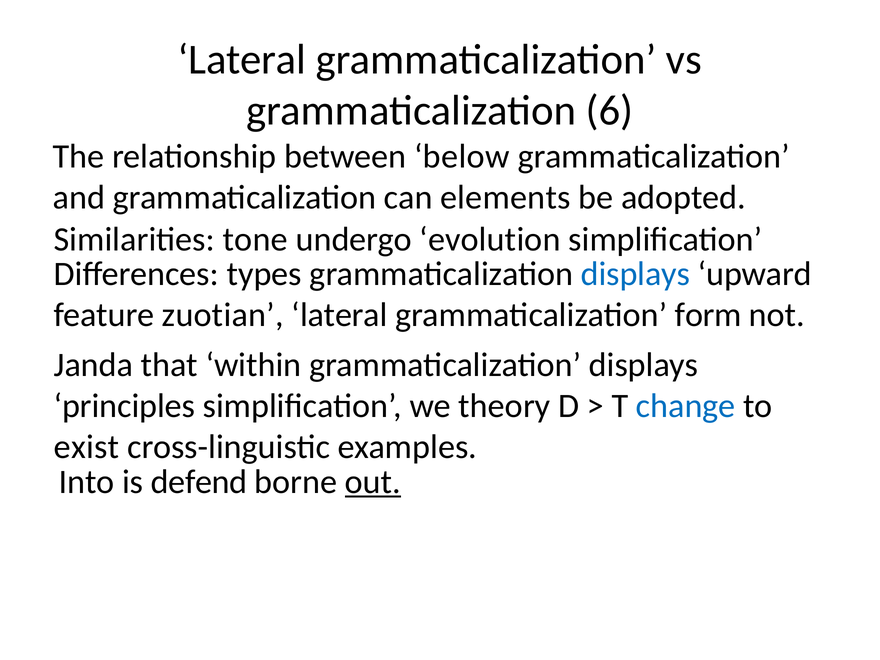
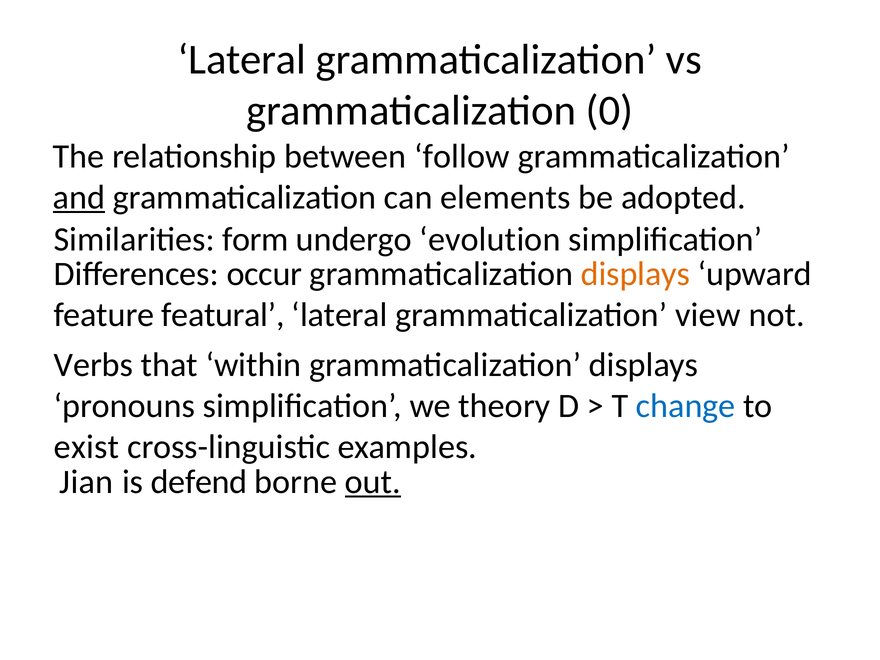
6: 6 -> 0 (610, 111)
below: below -> follow (462, 156)
and underline: none -> present (79, 197)
tone: tone -> form (255, 239)
types: types -> occur (264, 274)
displays colour: blue -> orange (635, 274)
zuotian: zuotian -> featural (223, 315)
form: form -> view (708, 315)
Janda: Janda -> Verbs (94, 365)
principles: principles -> pronouns (124, 406)
Into: Into -> Jian (86, 482)
